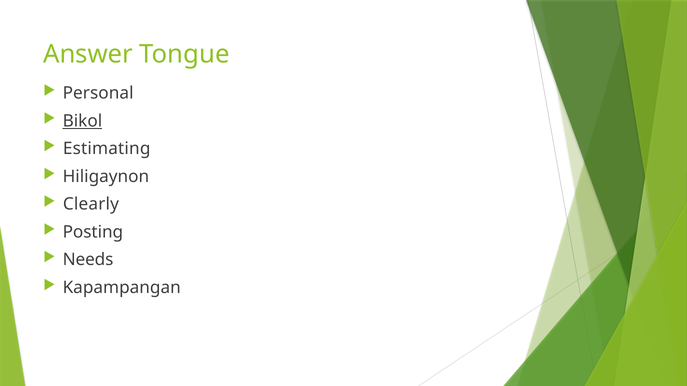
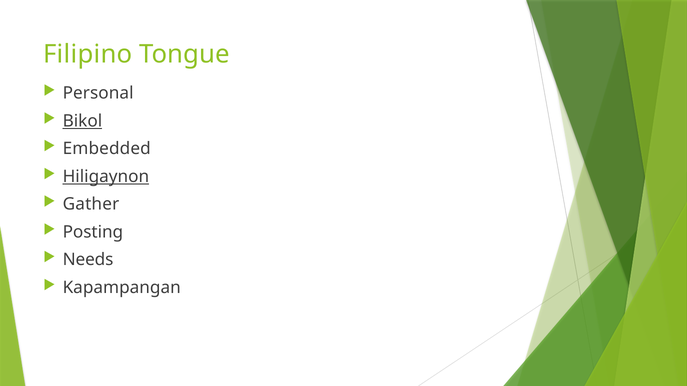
Answer: Answer -> Filipino (88, 54)
Estimating: Estimating -> Embedded (107, 149)
Hiligaynon underline: none -> present (106, 177)
Clearly: Clearly -> Gather (91, 204)
